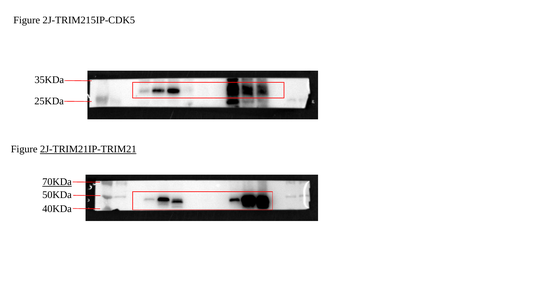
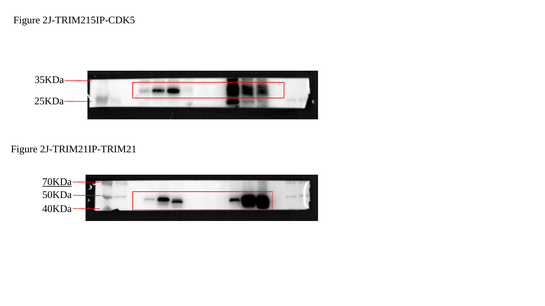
2J-TRIM21IP-TRIM21 underline: present -> none (88, 149)
